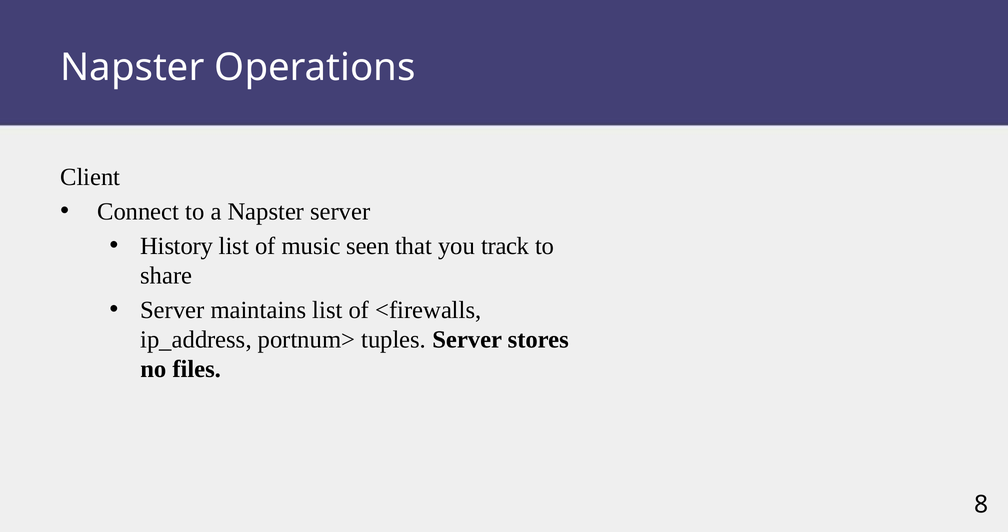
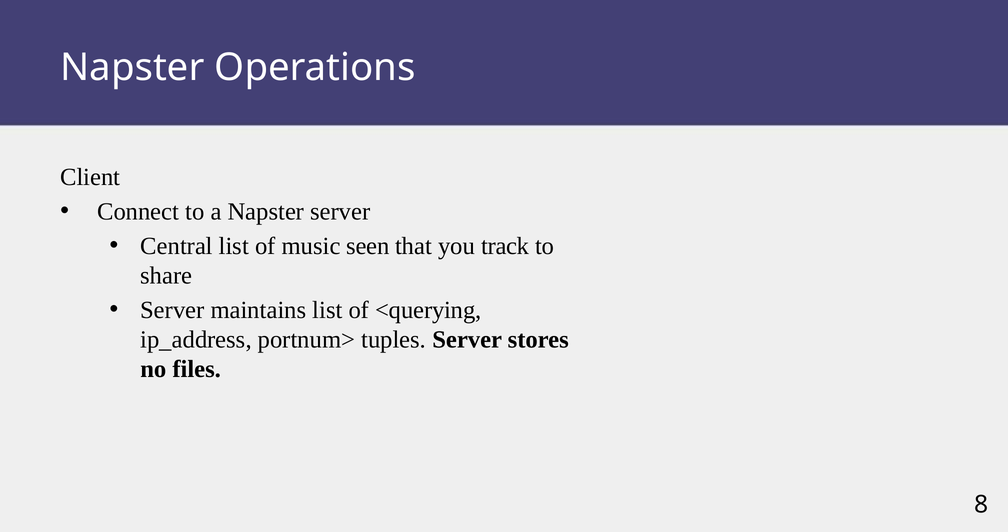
History: History -> Central (177, 246)
<firewalls: <firewalls -> <querying (428, 310)
